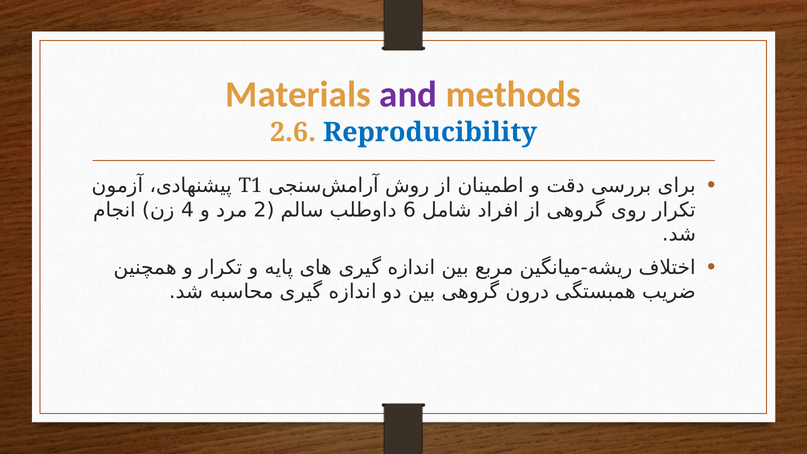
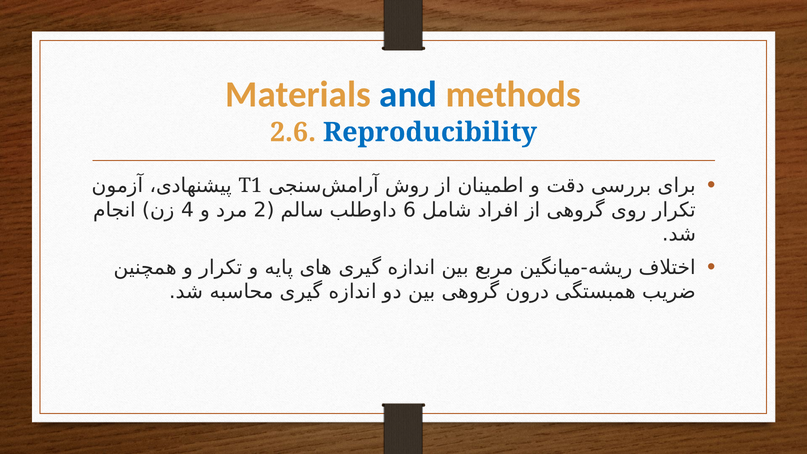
and colour: purple -> blue (408, 95)
